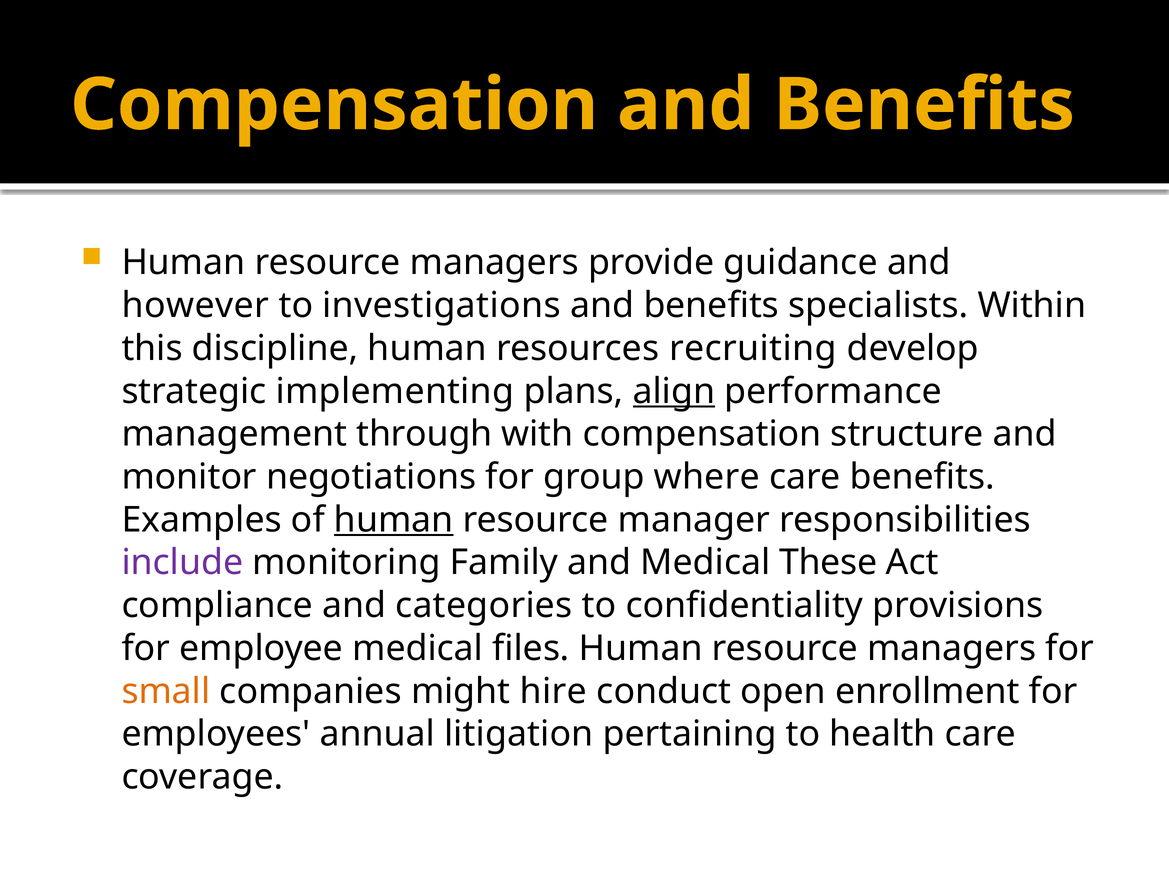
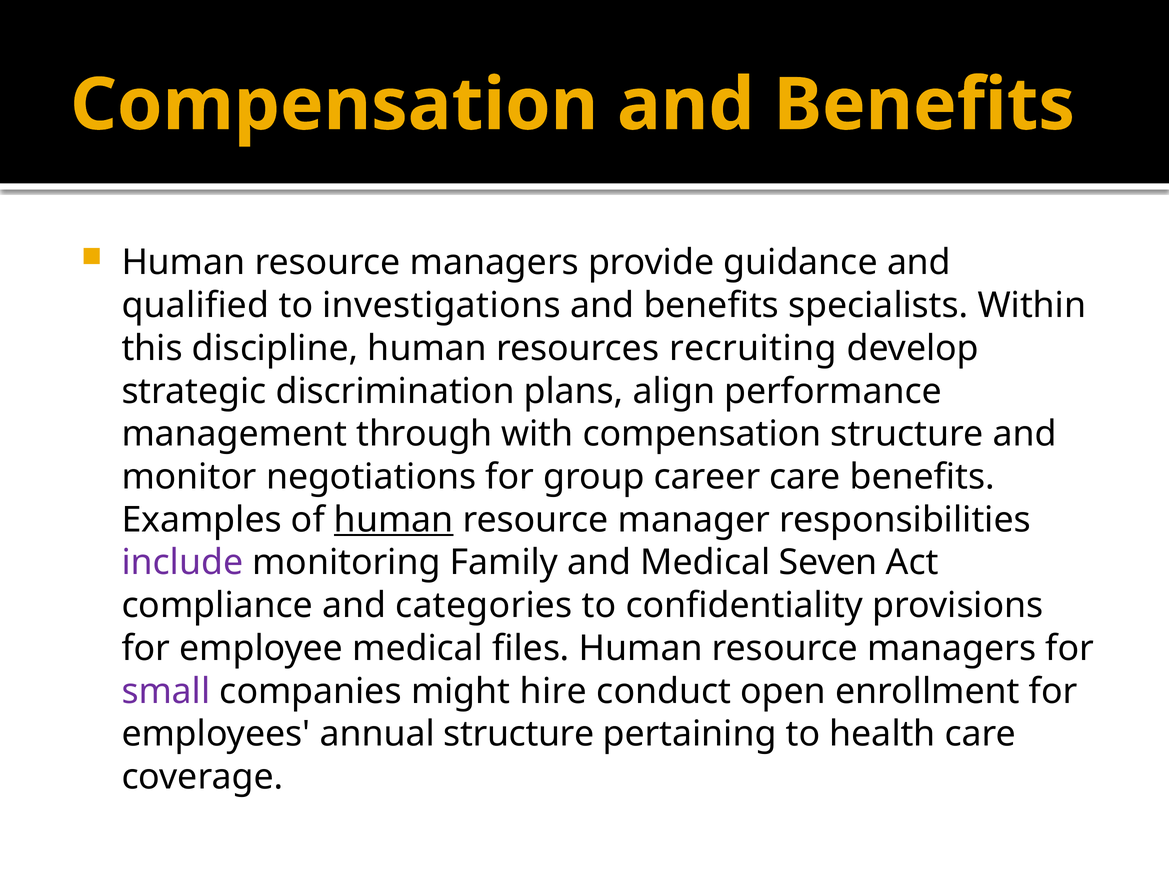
however: however -> qualified (195, 305)
implementing: implementing -> discrimination (395, 391)
align underline: present -> none (674, 391)
where: where -> career (707, 477)
These: These -> Seven (828, 562)
small colour: orange -> purple (166, 691)
annual litigation: litigation -> structure (519, 734)
